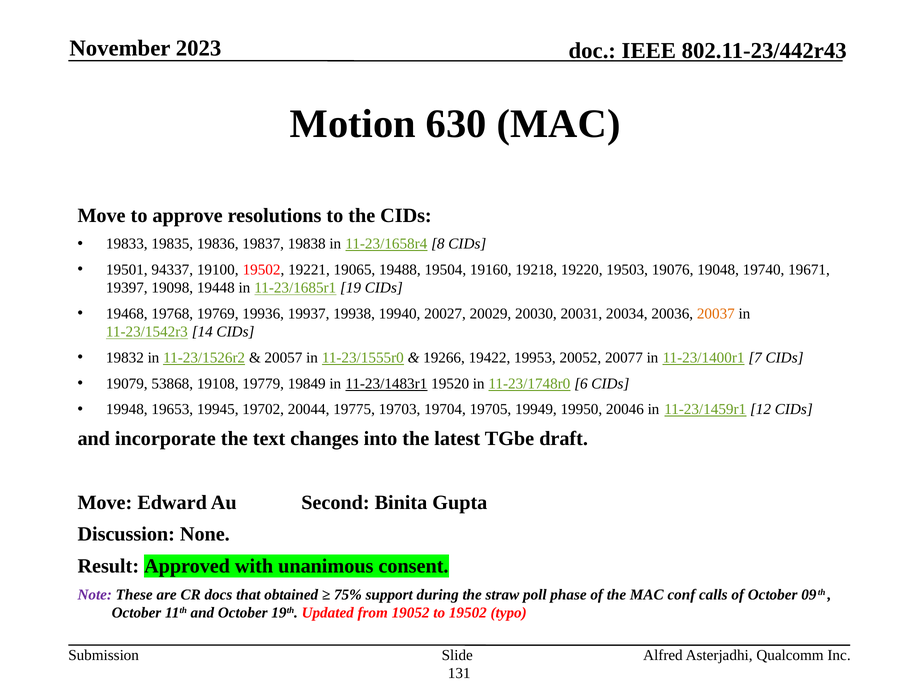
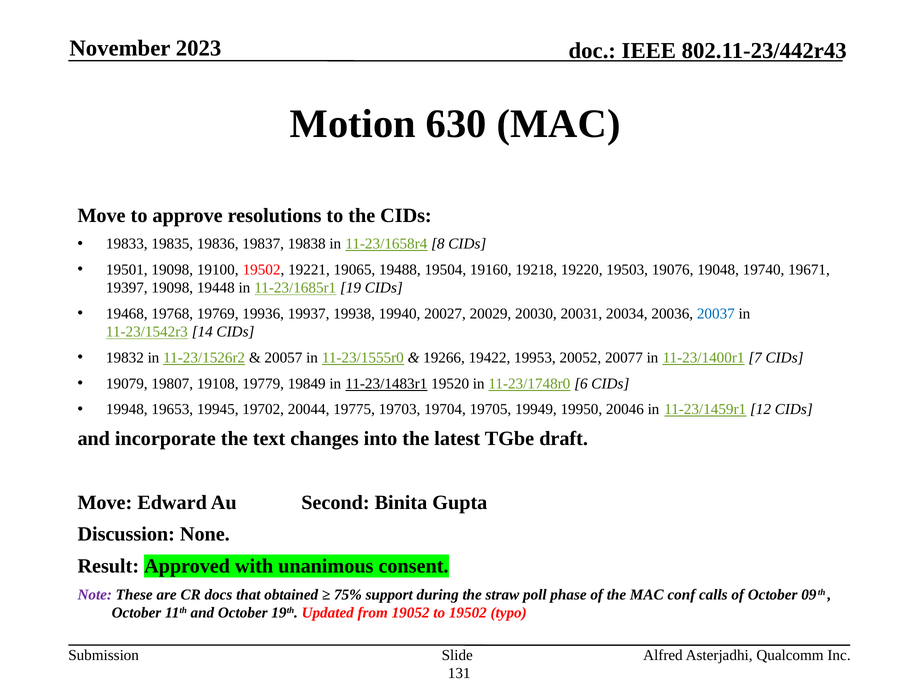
19501 94337: 94337 -> 19098 (172, 270)
20037 colour: orange -> blue (716, 314)
53868: 53868 -> 19807 (172, 384)
